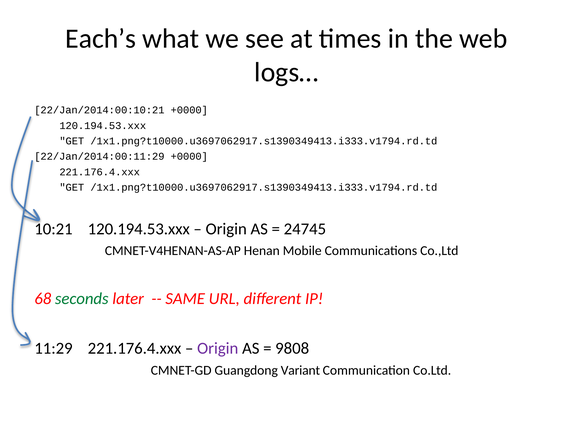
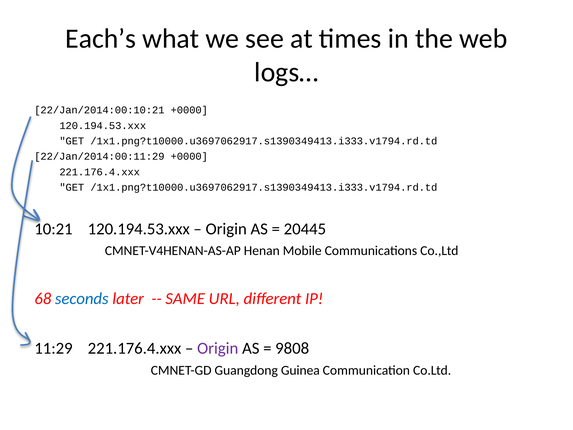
24745: 24745 -> 20445 (305, 229)
seconds colour: green -> blue (82, 299)
Variant: Variant -> Guinea (300, 370)
